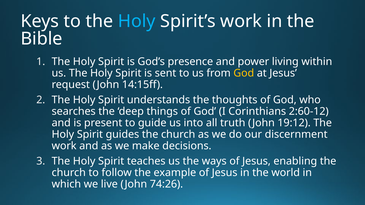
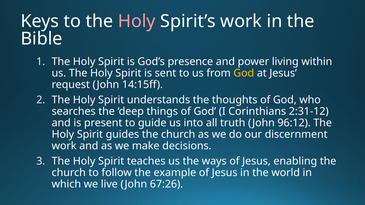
Holy colour: light blue -> pink (137, 21)
2:60-12: 2:60-12 -> 2:31-12 (309, 112)
19:12: 19:12 -> 96:12 (294, 123)
74:26: 74:26 -> 67:26 (166, 184)
